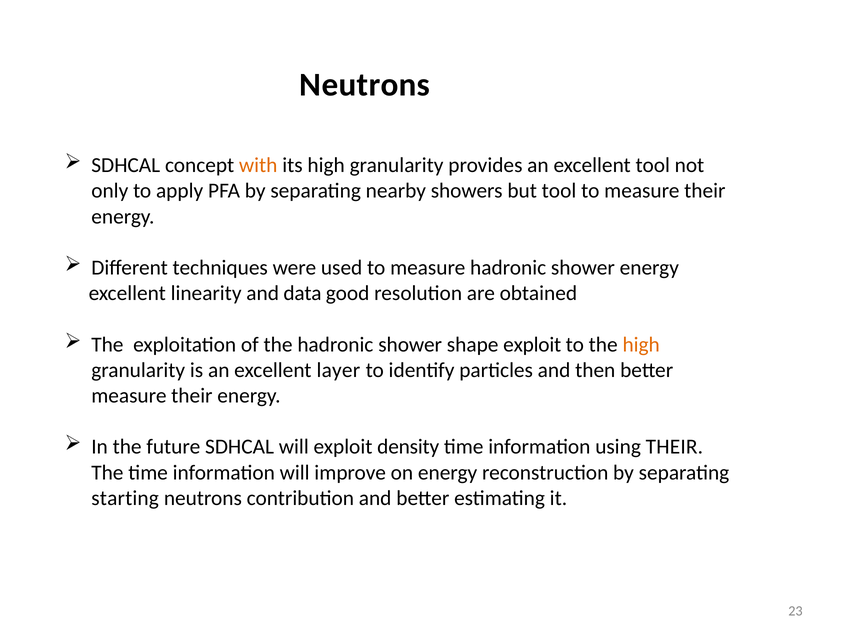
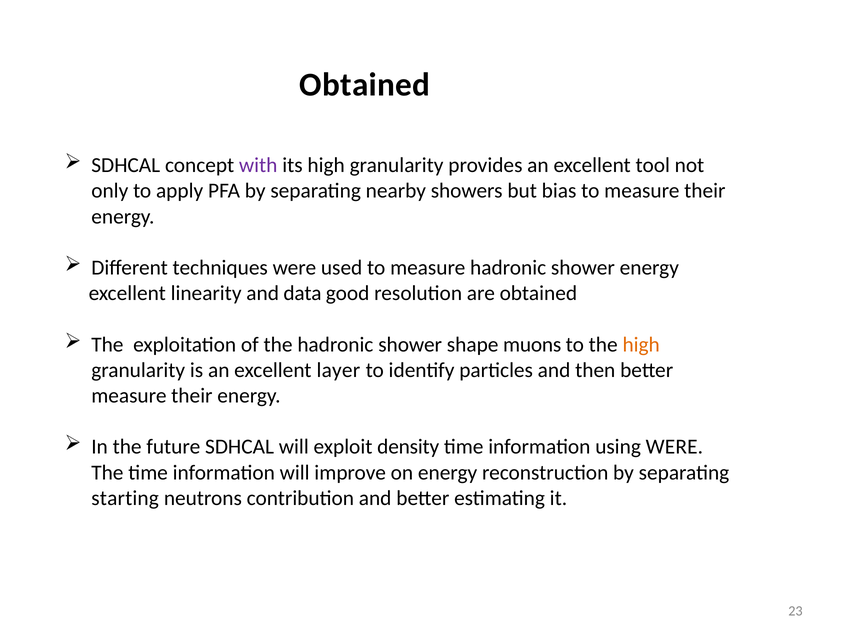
Neutrons: Neutrons -> Obtained (365, 85)
with colour: orange -> purple (258, 165)
but tool: tool -> bias (559, 191)
shape exploit: exploit -> muons (532, 345)
using THEIR: THEIR -> WERE (674, 447)
